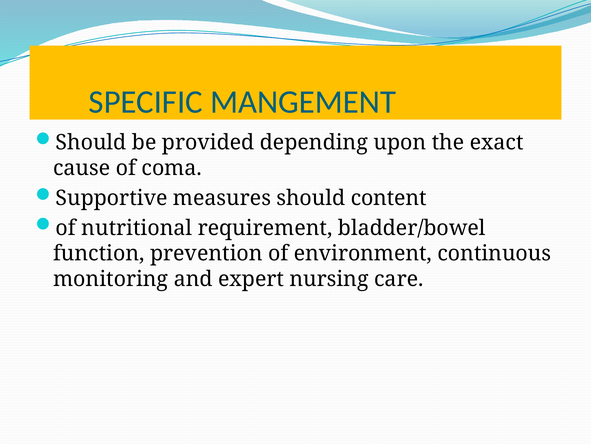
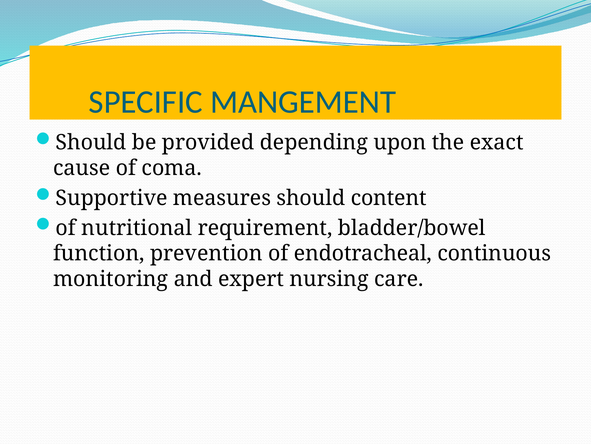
environment: environment -> endotracheal (363, 253)
